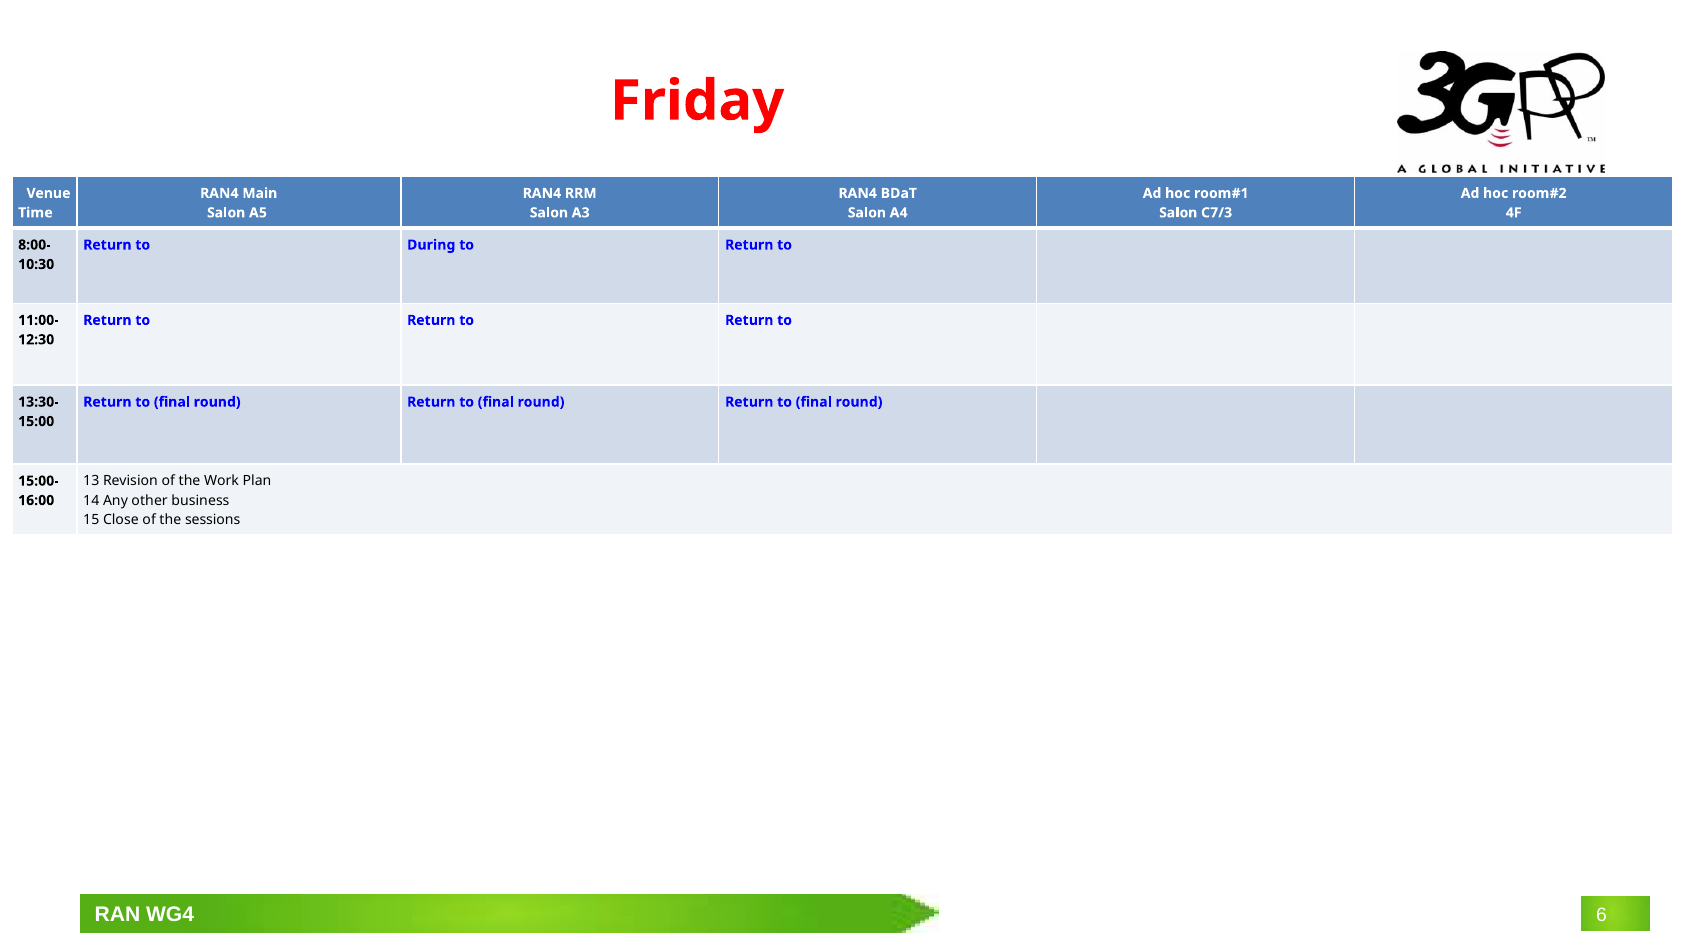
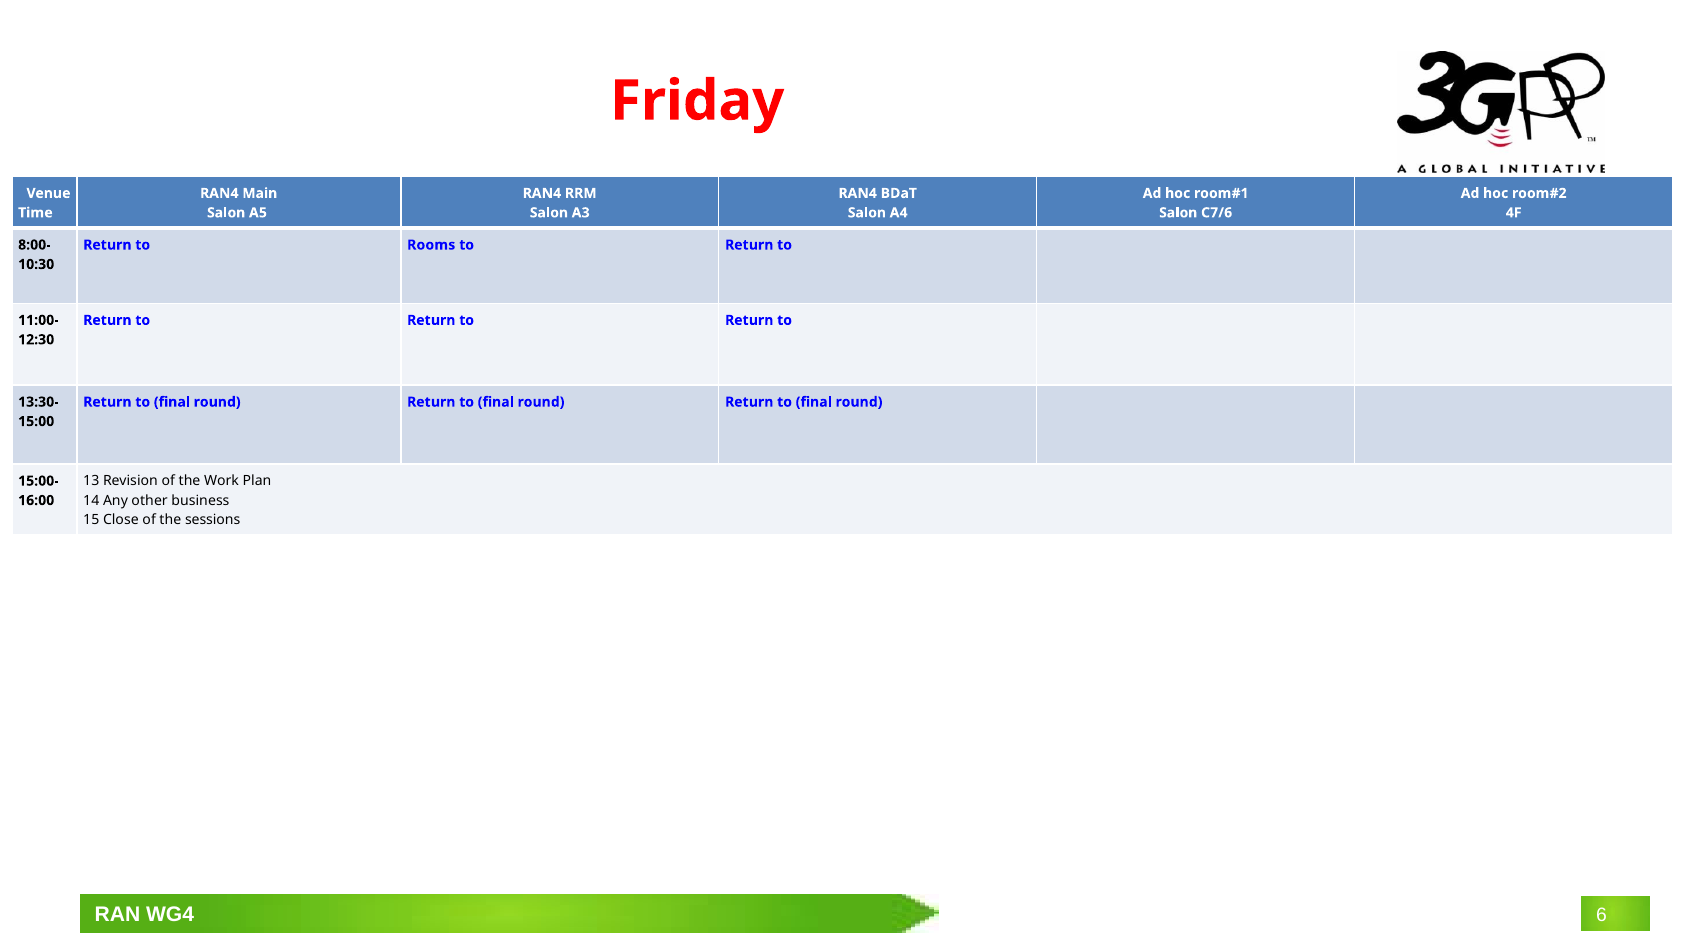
C7/3: C7/3 -> C7/6 (1217, 213)
During: During -> Rooms (431, 245)
